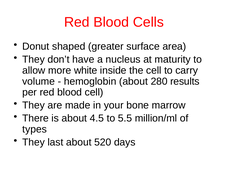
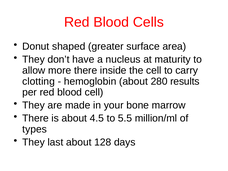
more white: white -> there (86, 70)
volume: volume -> clotting (39, 81)
520: 520 -> 128 (103, 142)
